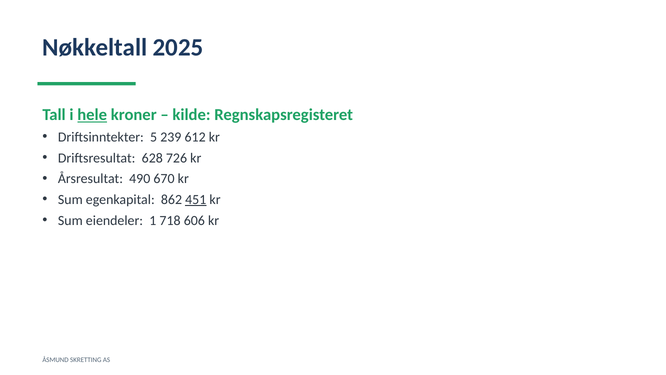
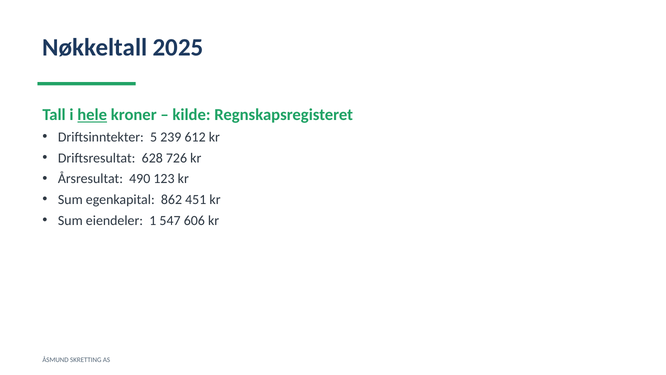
670: 670 -> 123 (164, 179)
451 underline: present -> none (196, 199)
718: 718 -> 547 (170, 220)
